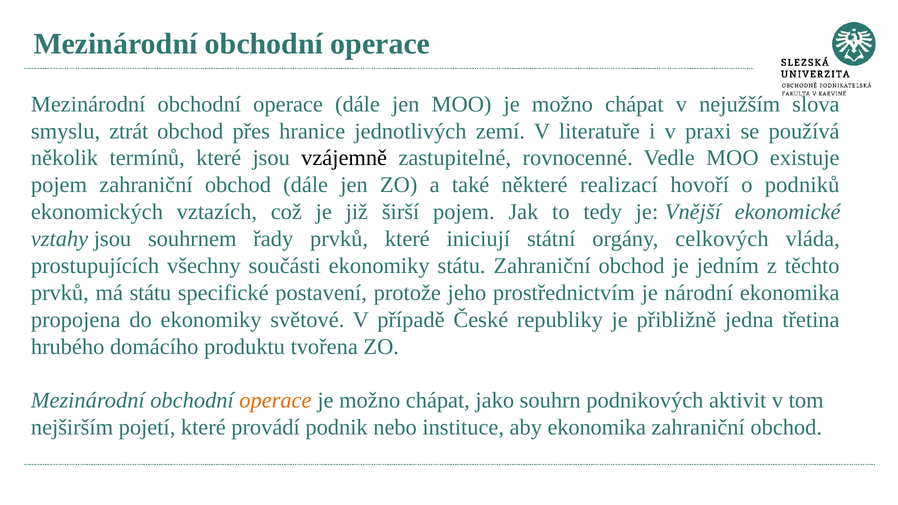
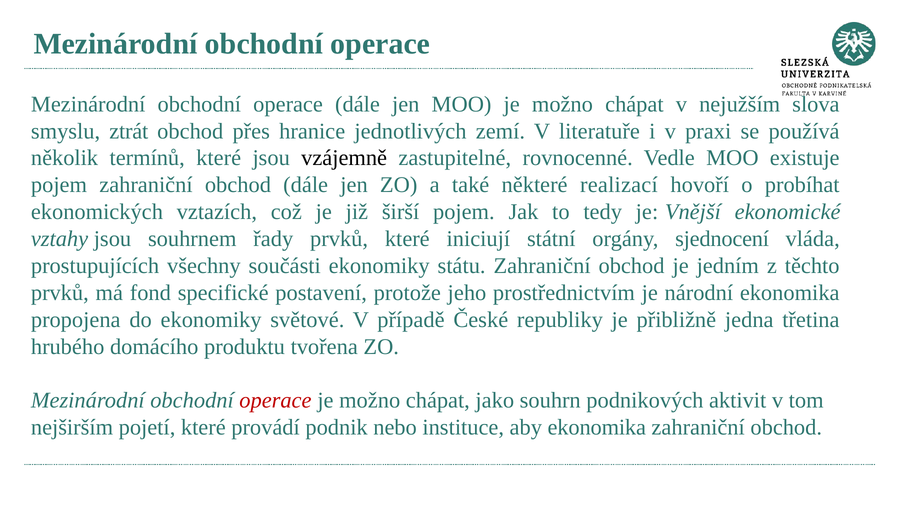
podniků: podniků -> probíhat (802, 185)
celkových: celkových -> sjednocení (722, 239)
má státu: státu -> fond (150, 293)
operace colour: orange -> red (275, 401)
